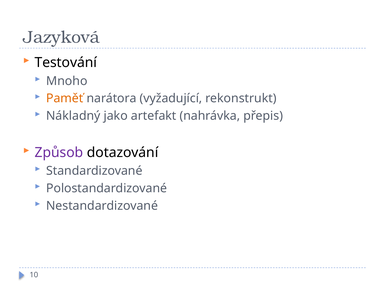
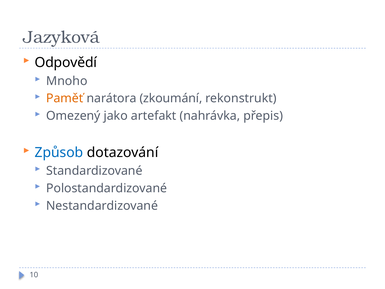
Testování: Testování -> Odpovědí (66, 63)
vyžadující: vyžadující -> zkoumání (171, 98)
Nákladný: Nákladný -> Omezený (73, 116)
Způsob colour: purple -> blue (59, 152)
